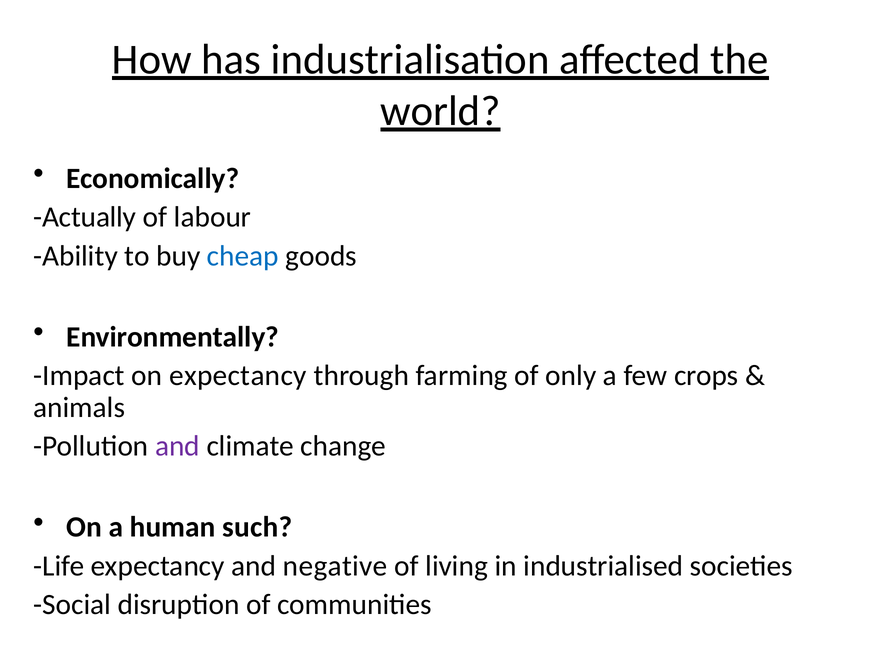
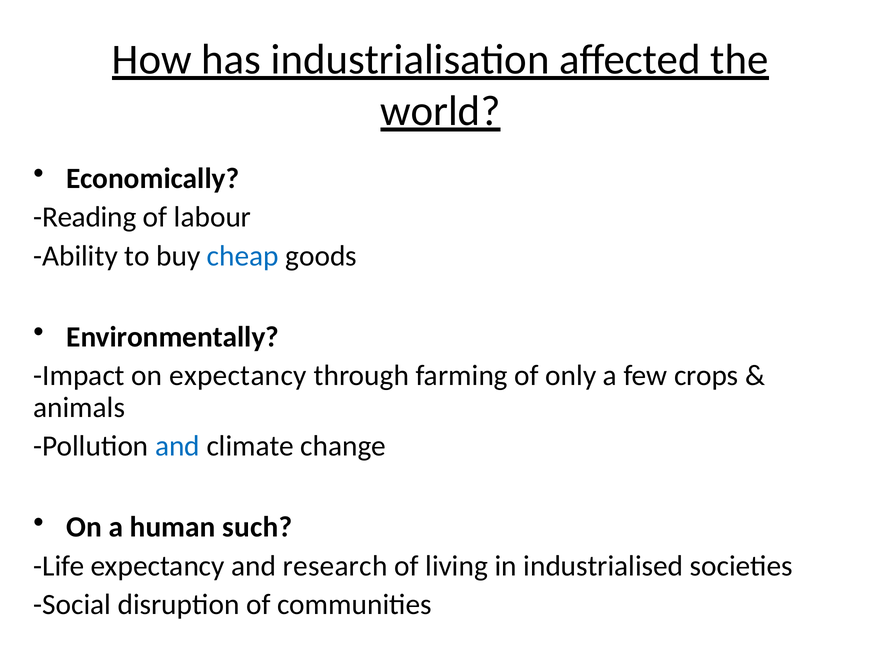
Actually: Actually -> Reading (85, 217)
and colour: purple -> blue (178, 446)
negative: negative -> research (335, 566)
